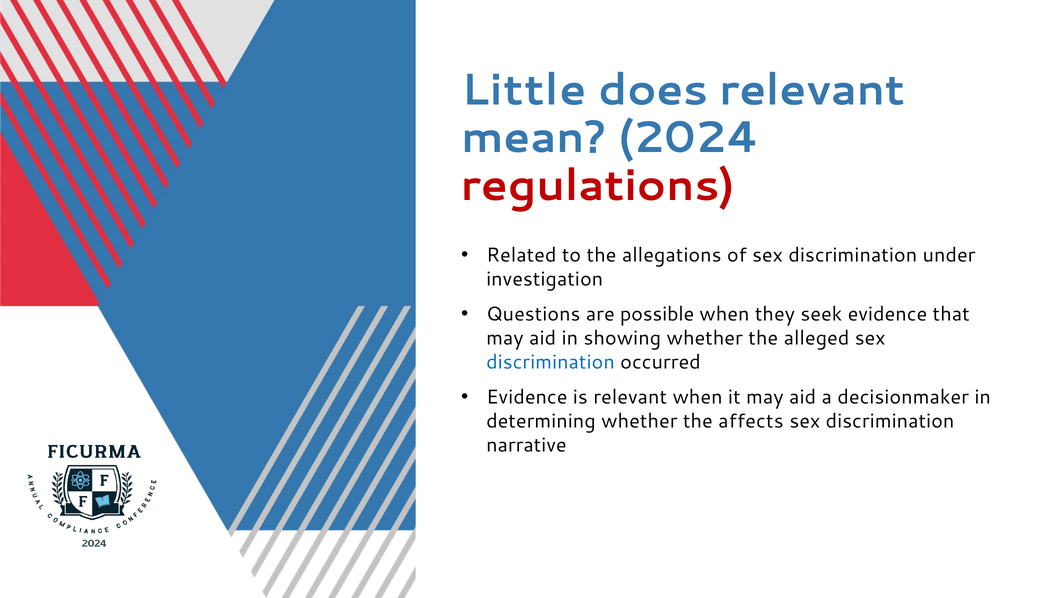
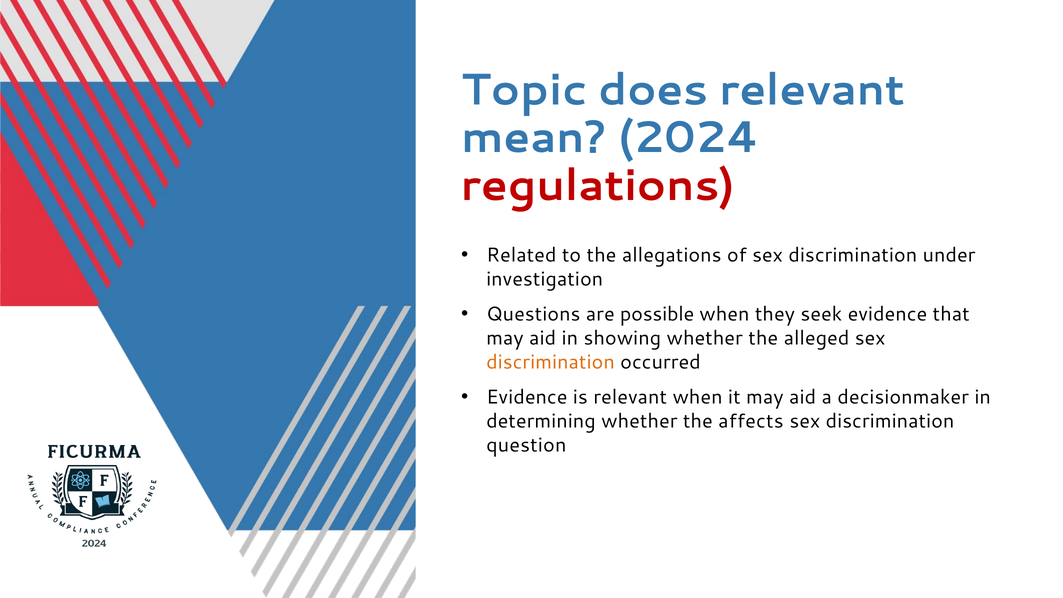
Little: Little -> Topic (524, 90)
discrimination colour: blue -> orange (550, 362)
narrative: narrative -> question (526, 445)
